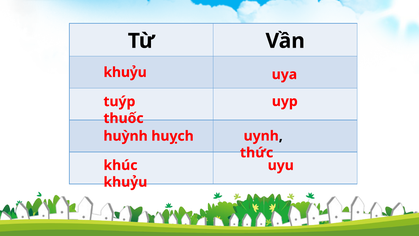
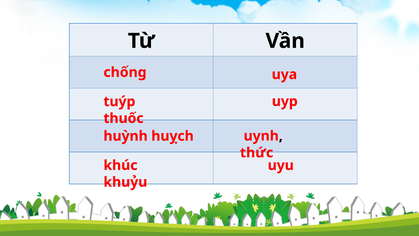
khuỷu: khuỷu -> chống (125, 72)
